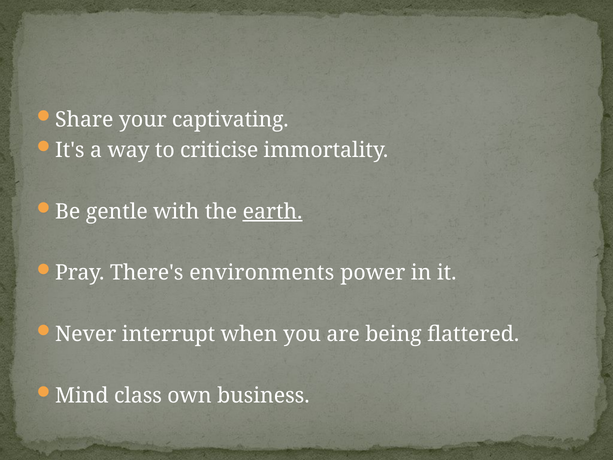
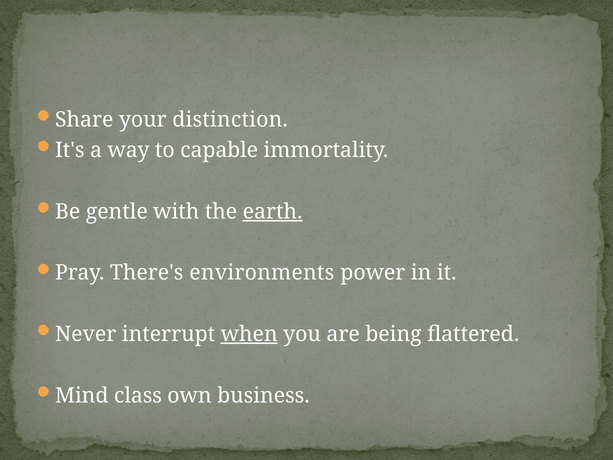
captivating: captivating -> distinction (230, 119)
criticise: criticise -> capable (219, 150)
when underline: none -> present (249, 334)
